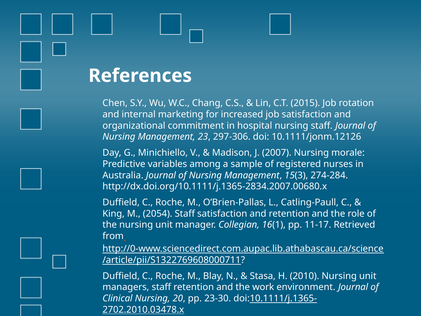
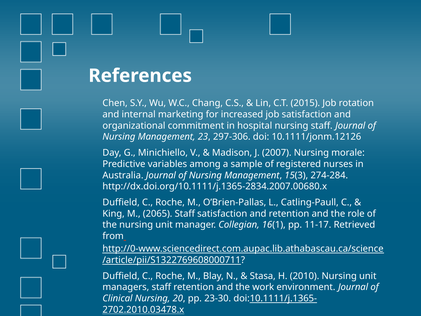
2054: 2054 -> 2065 (158, 213)
